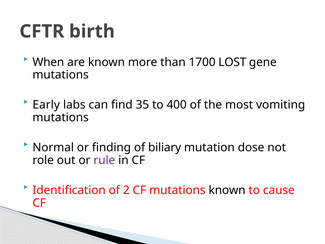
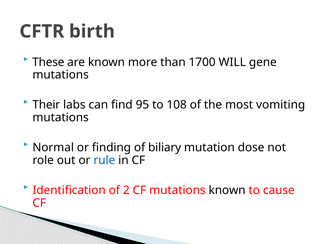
When: When -> These (48, 62)
LOST: LOST -> WILL (232, 62)
Early: Early -> Their (46, 105)
35: 35 -> 95 (142, 105)
400: 400 -> 108 (177, 105)
rule colour: purple -> blue (104, 160)
